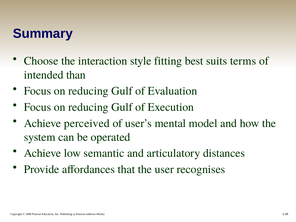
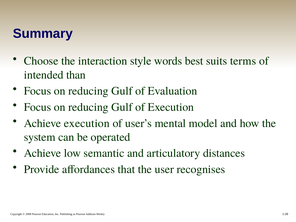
fitting: fitting -> words (168, 61)
Achieve perceived: perceived -> execution (87, 123)
